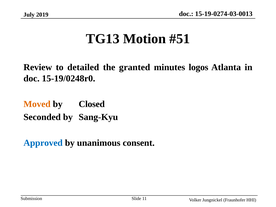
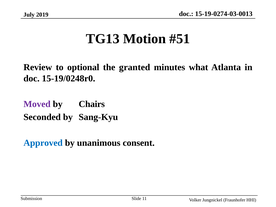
detailed: detailed -> optional (83, 67)
logos: logos -> what (198, 67)
Moved colour: orange -> purple (37, 104)
Closed: Closed -> Chairs (92, 104)
